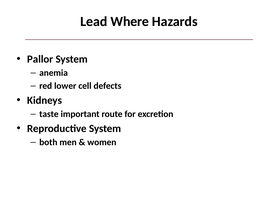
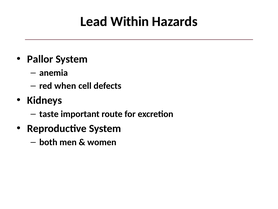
Where: Where -> Within (130, 21)
lower: lower -> when (65, 86)
